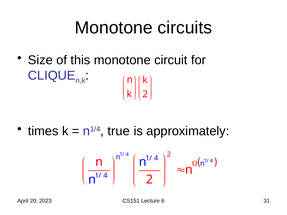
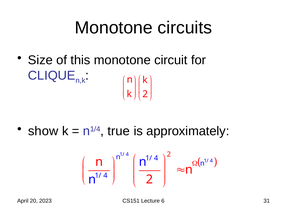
times: times -> show (43, 131)
